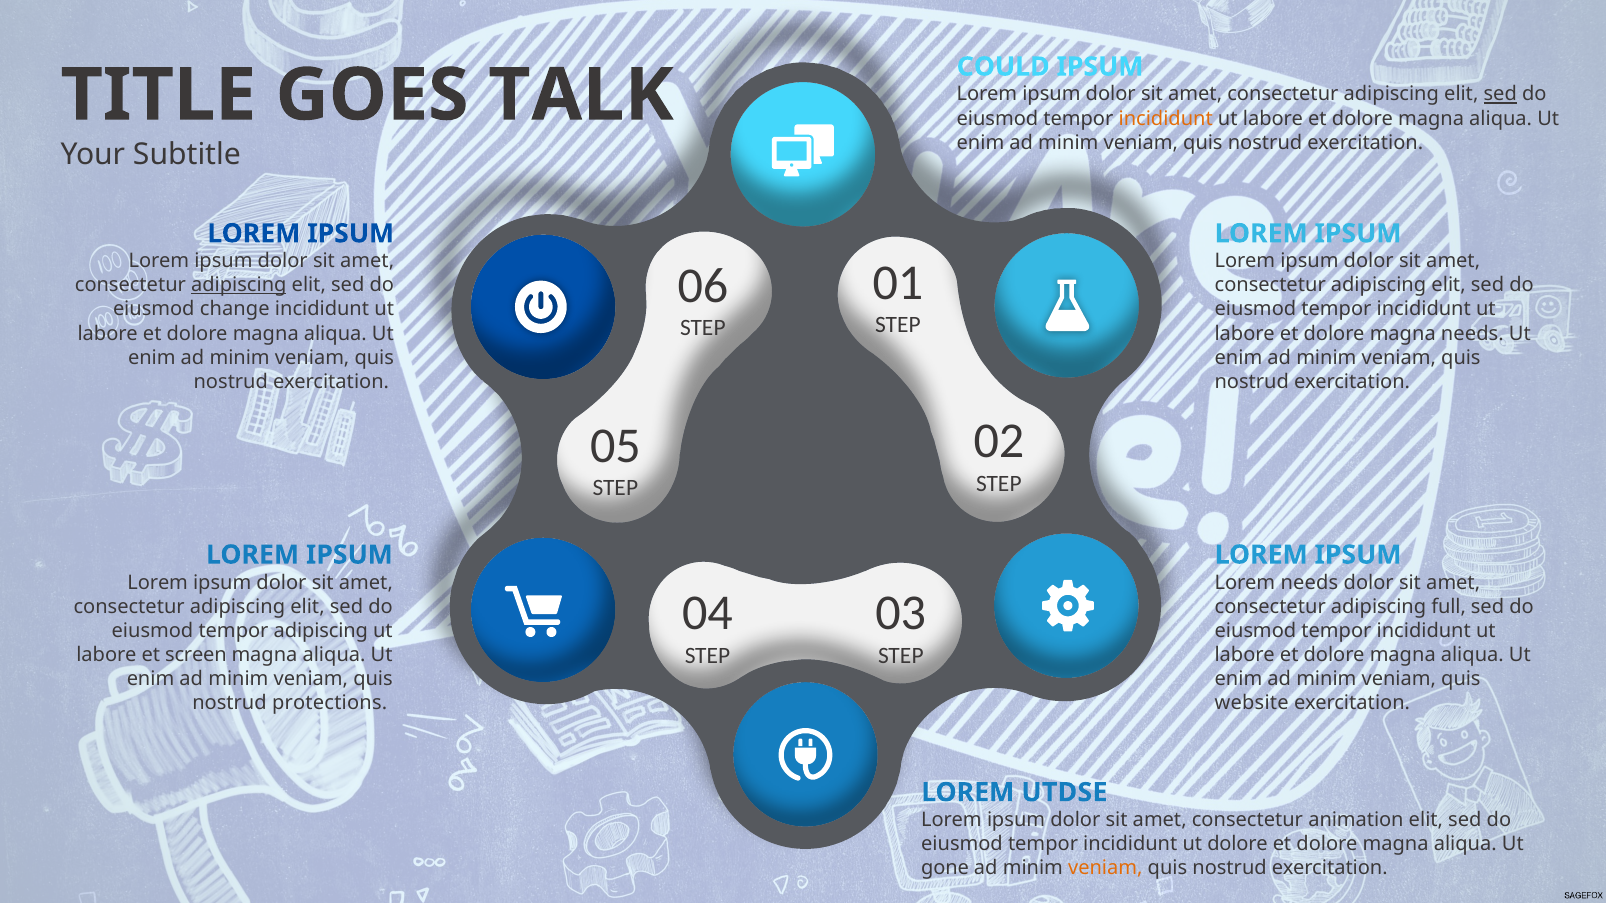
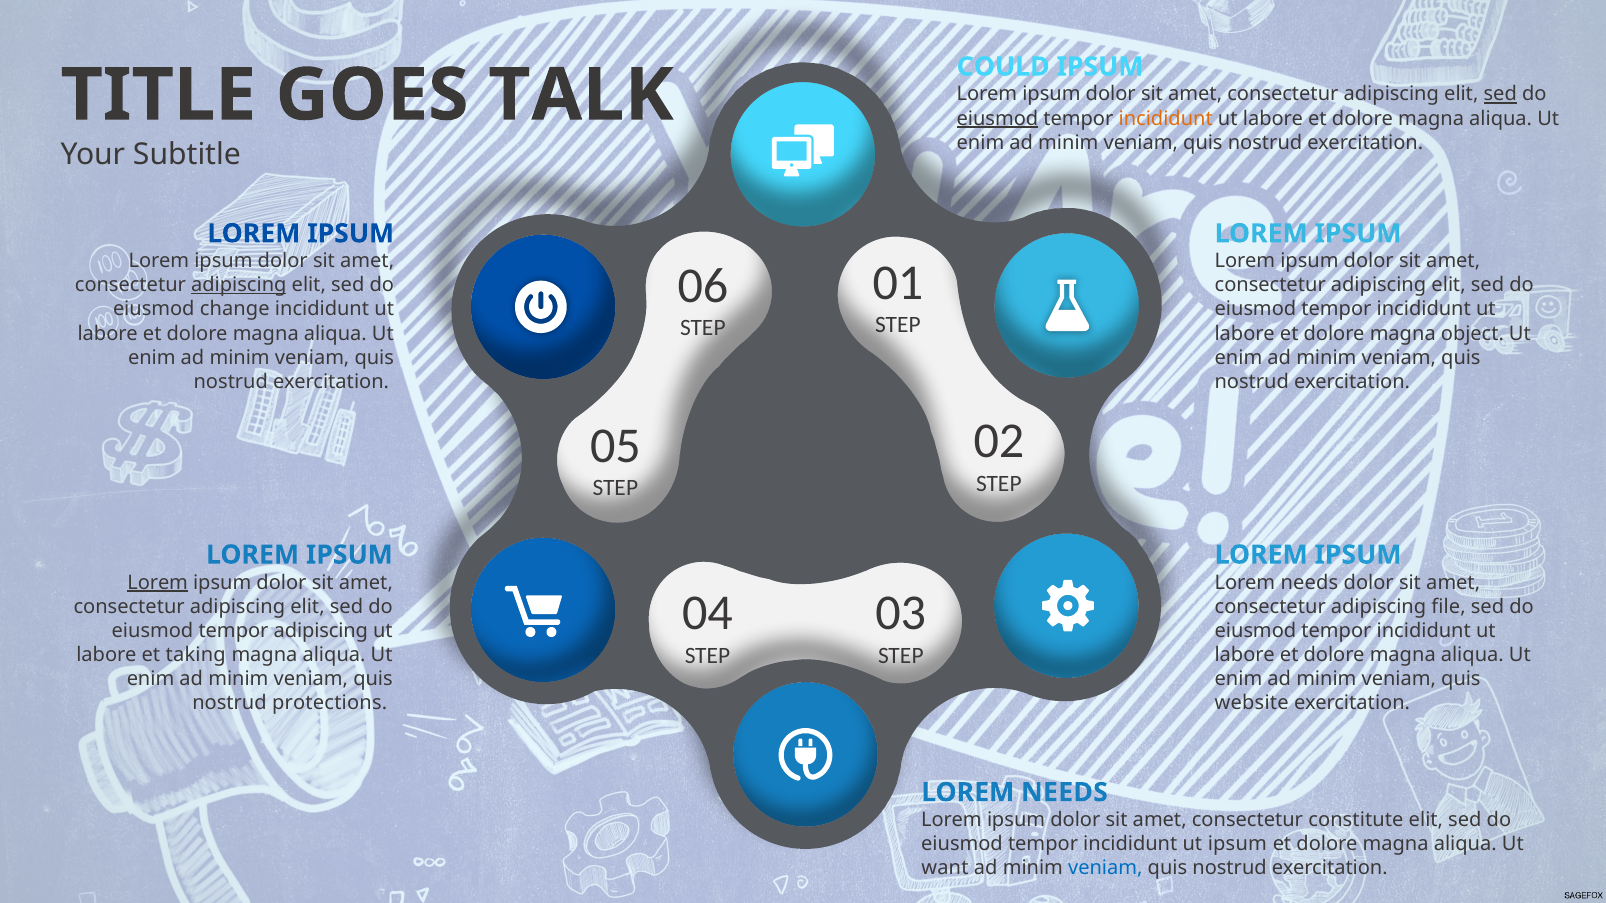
eiusmod underline: none -> present (997, 118)
magna needs: needs -> object (1472, 334)
Lorem underline: none -> present (158, 583)
full: full -> file (1449, 607)
screen: screen -> taking (196, 655)
UTDSE: UTDSE -> NEEDS (1064, 793)
animation: animation -> constitute (1356, 820)
ut dolore: dolore -> ipsum (1237, 844)
gone: gone -> want (945, 869)
veniam colour: orange -> blue (1105, 869)
